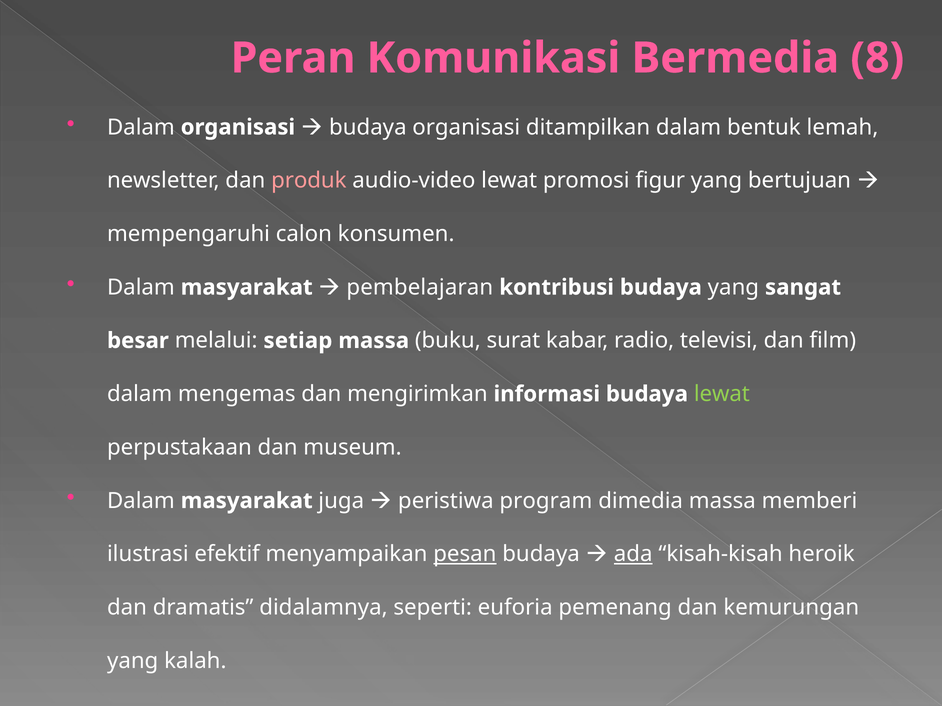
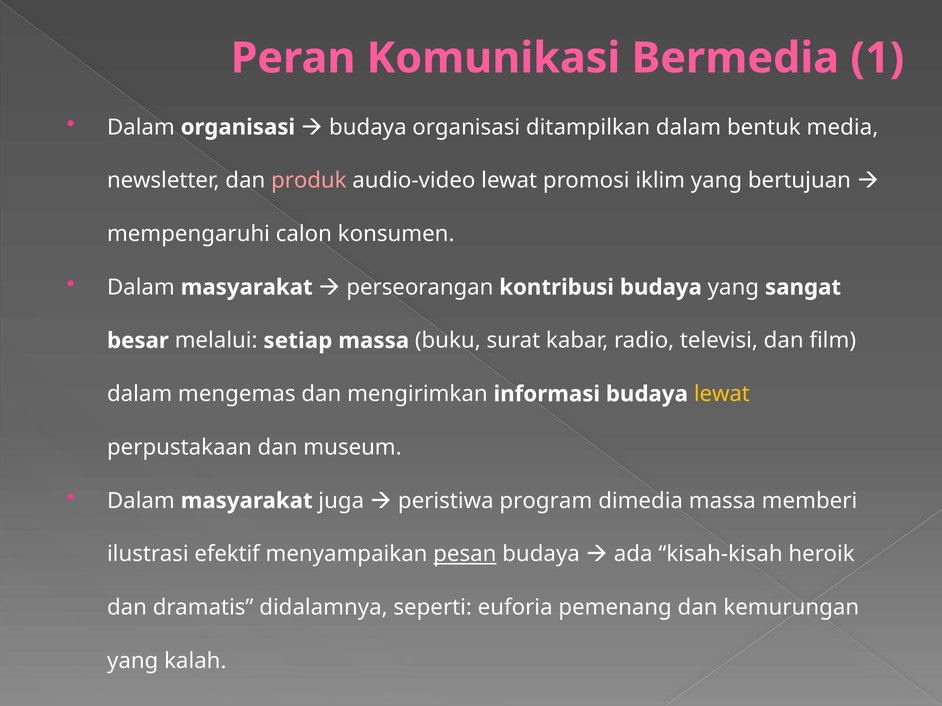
8: 8 -> 1 (877, 58)
lemah: lemah -> media (842, 127)
figur: figur -> iklim (660, 181)
pembelajaran: pembelajaran -> perseorangan (420, 287)
lewat colour: light green -> yellow (722, 394)
ada underline: present -> none (633, 555)
